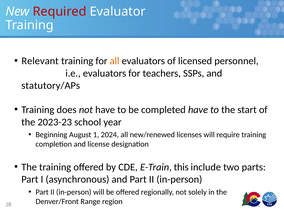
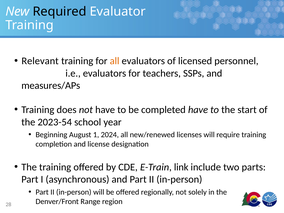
Required colour: red -> black (60, 11)
statutory/APs: statutory/APs -> measures/APs (51, 86)
2023-23: 2023-23 -> 2023-54 (55, 122)
this: this -> link (181, 167)
